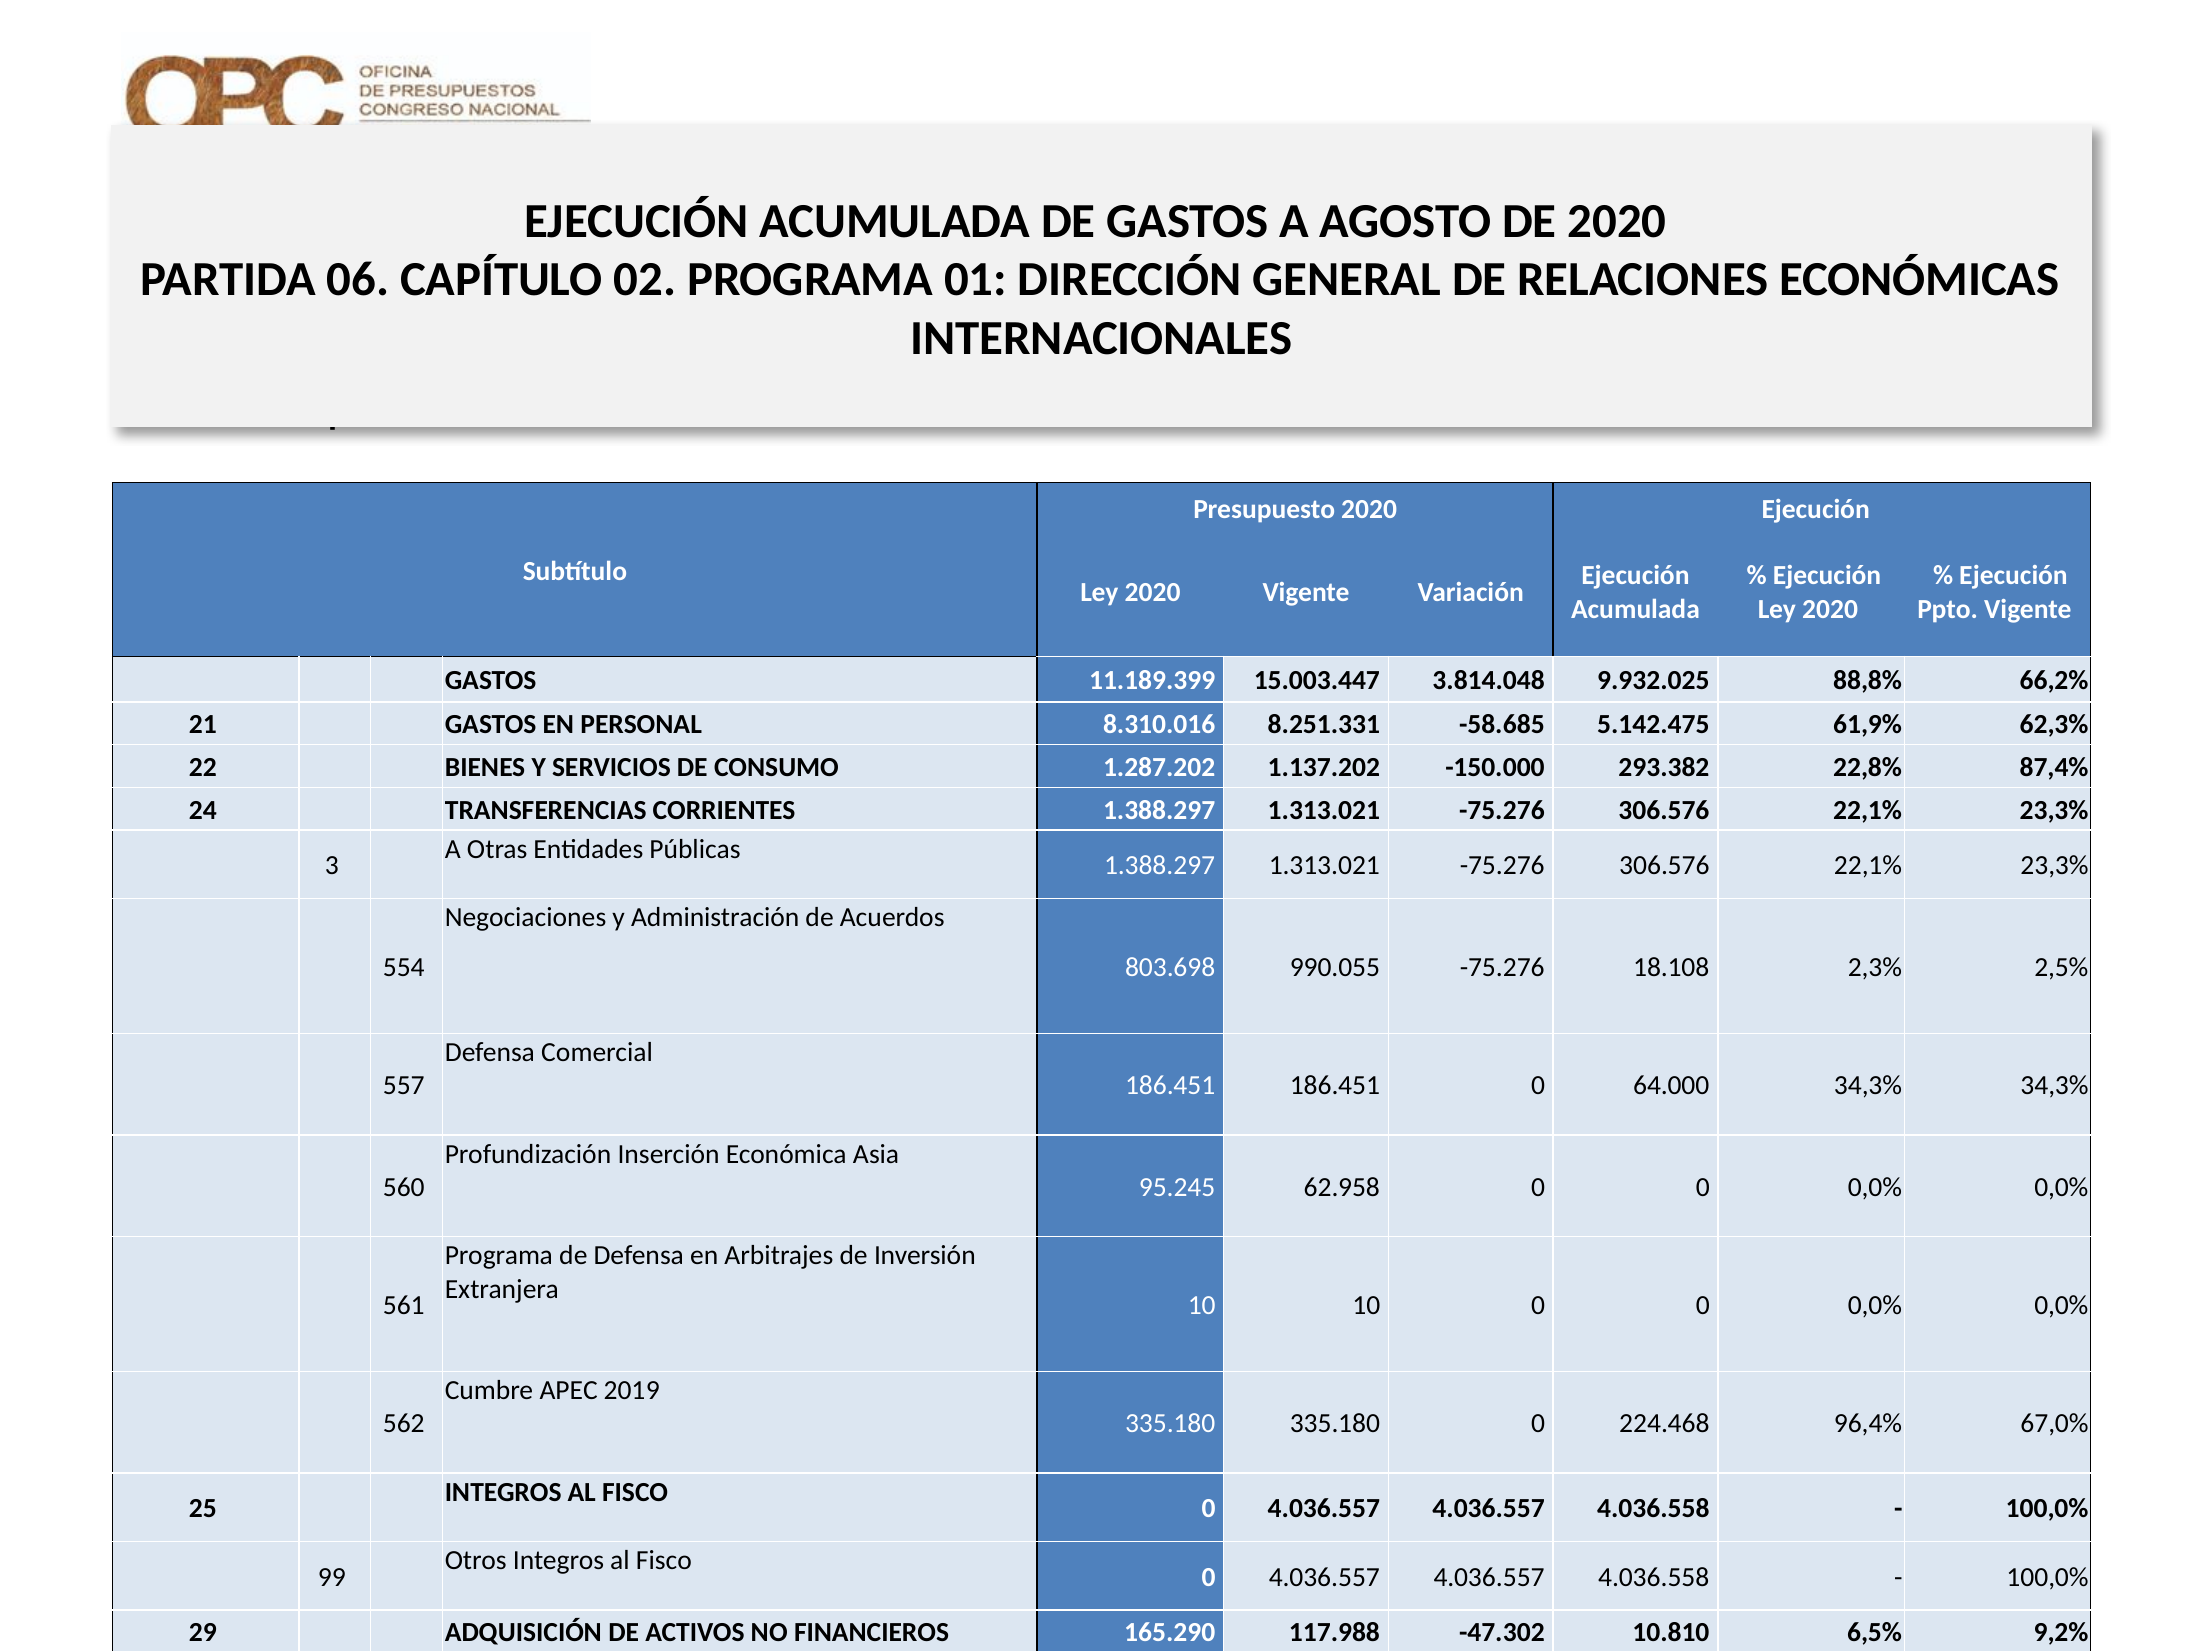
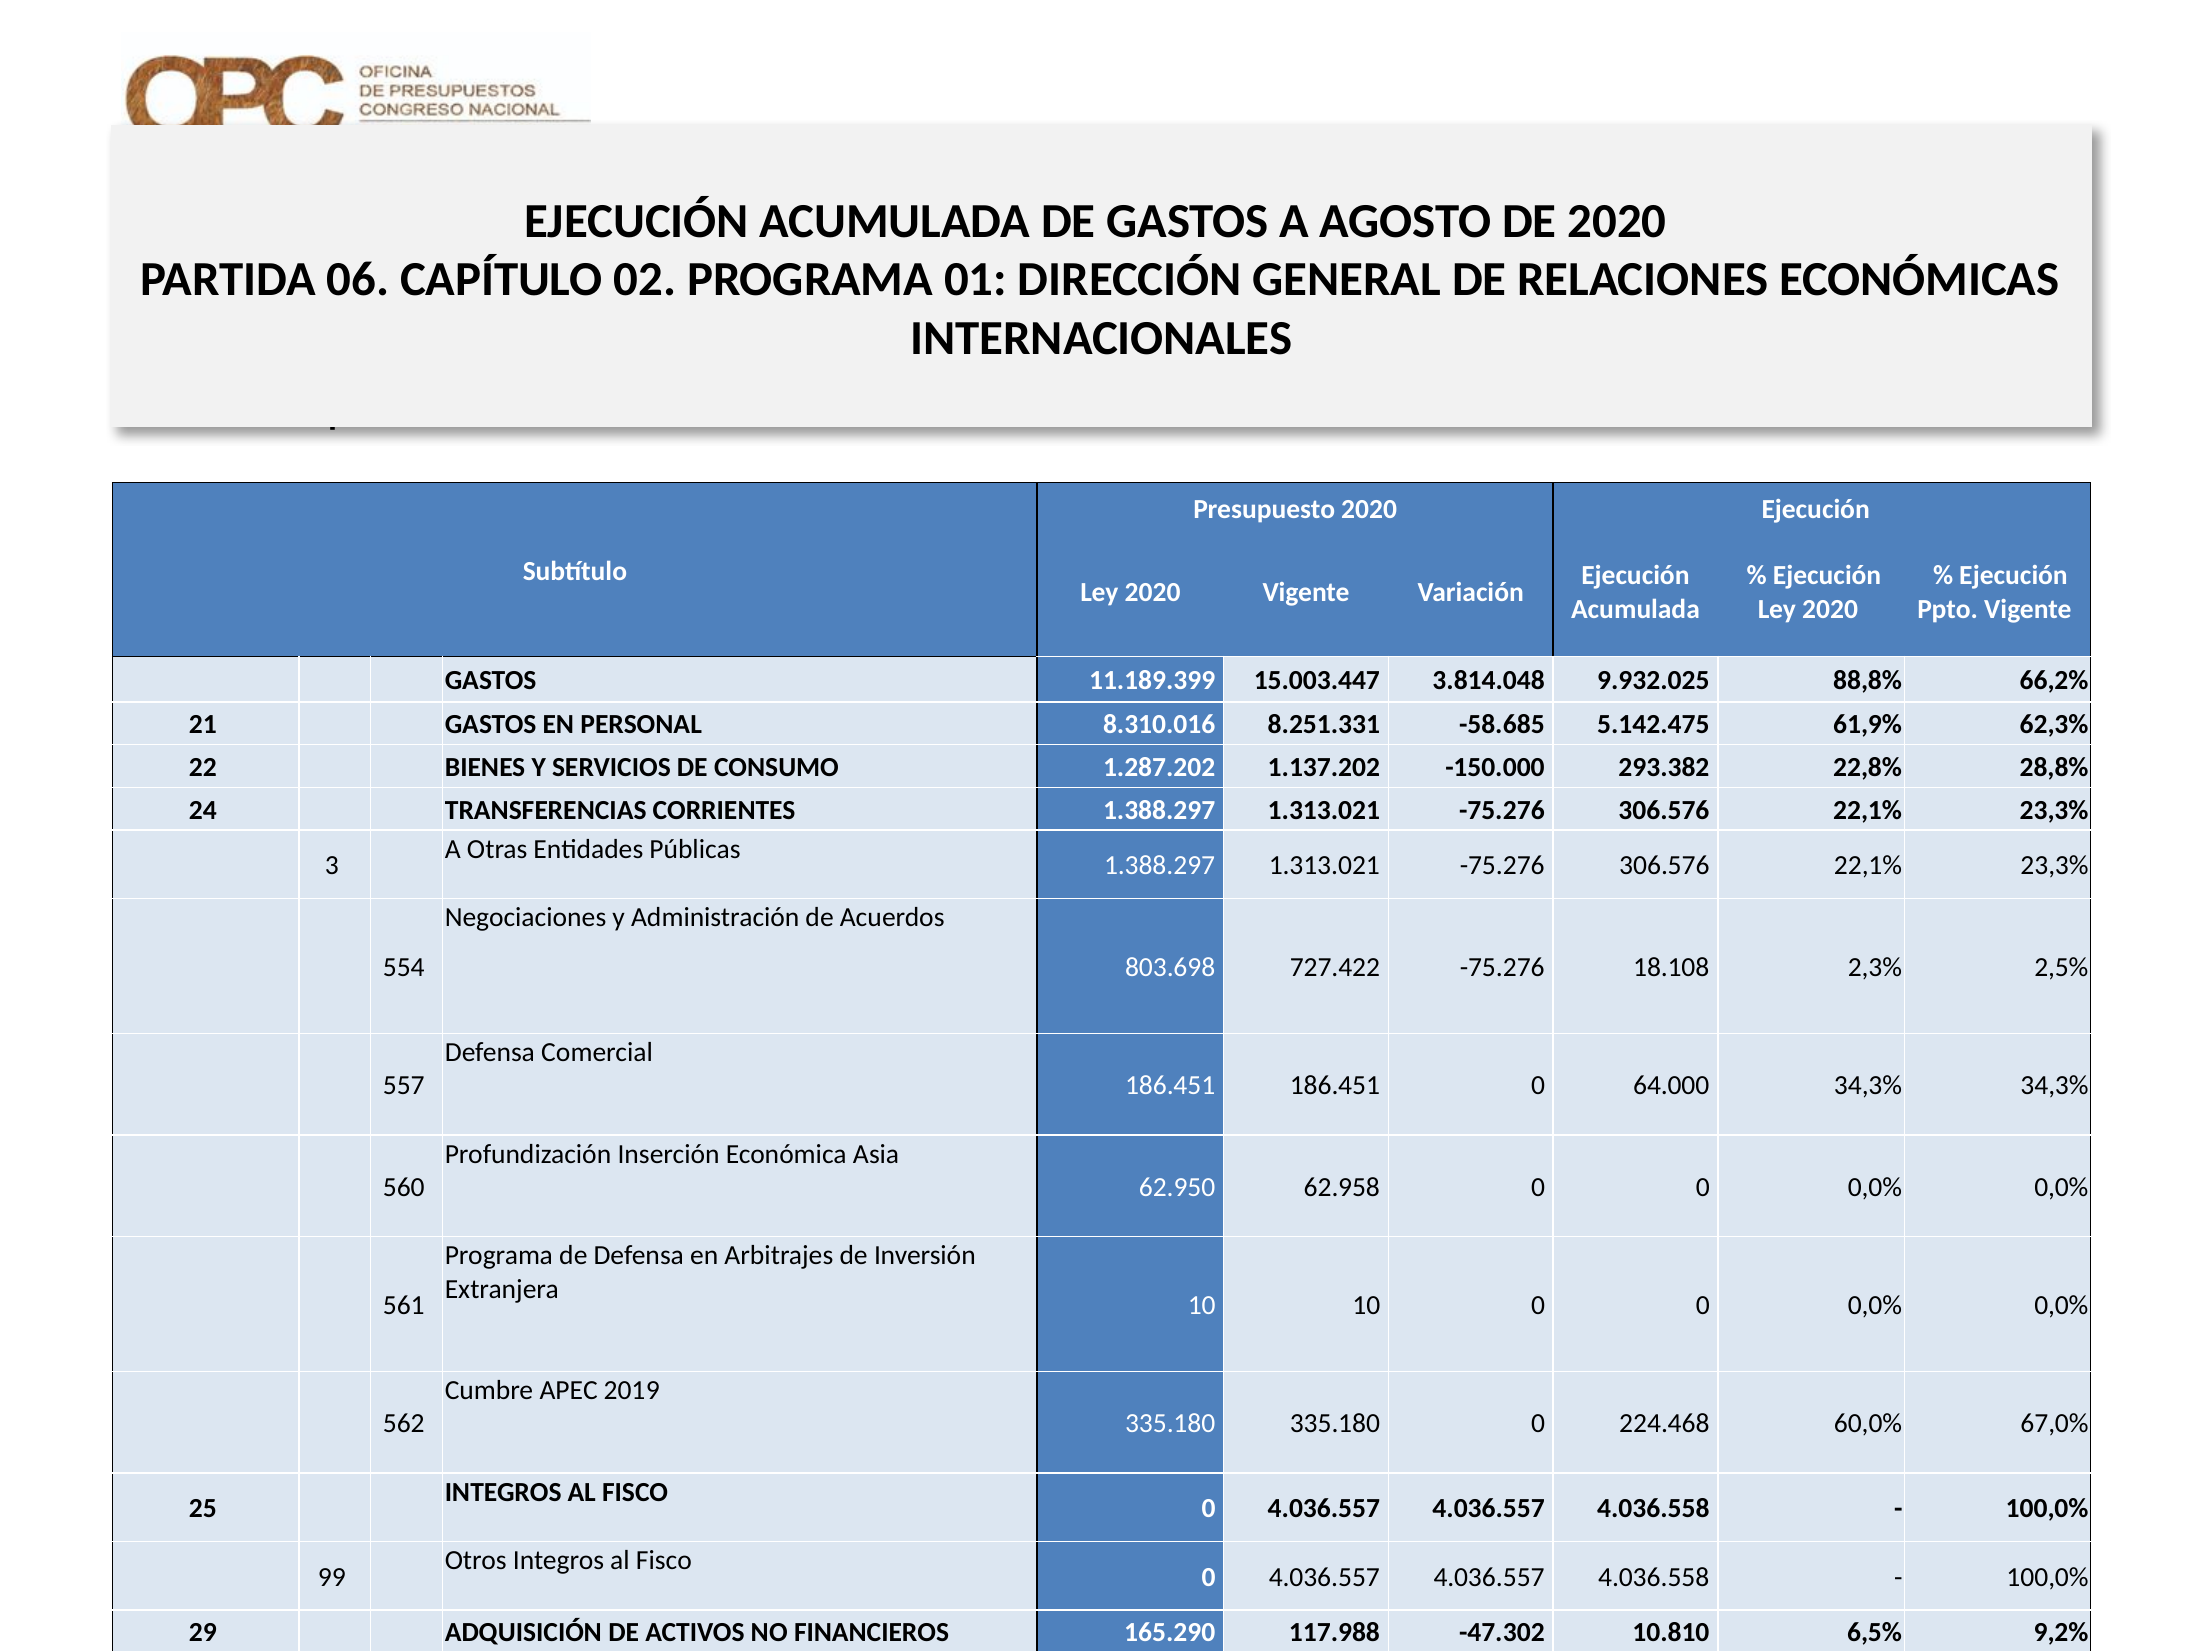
87,4%: 87,4% -> 28,8% (2054, 767)
990.055: 990.055 -> 727.422 (1335, 967)
95.245: 95.245 -> 62.950 (1177, 1187)
96,4%: 96,4% -> 60,0% (1868, 1423)
